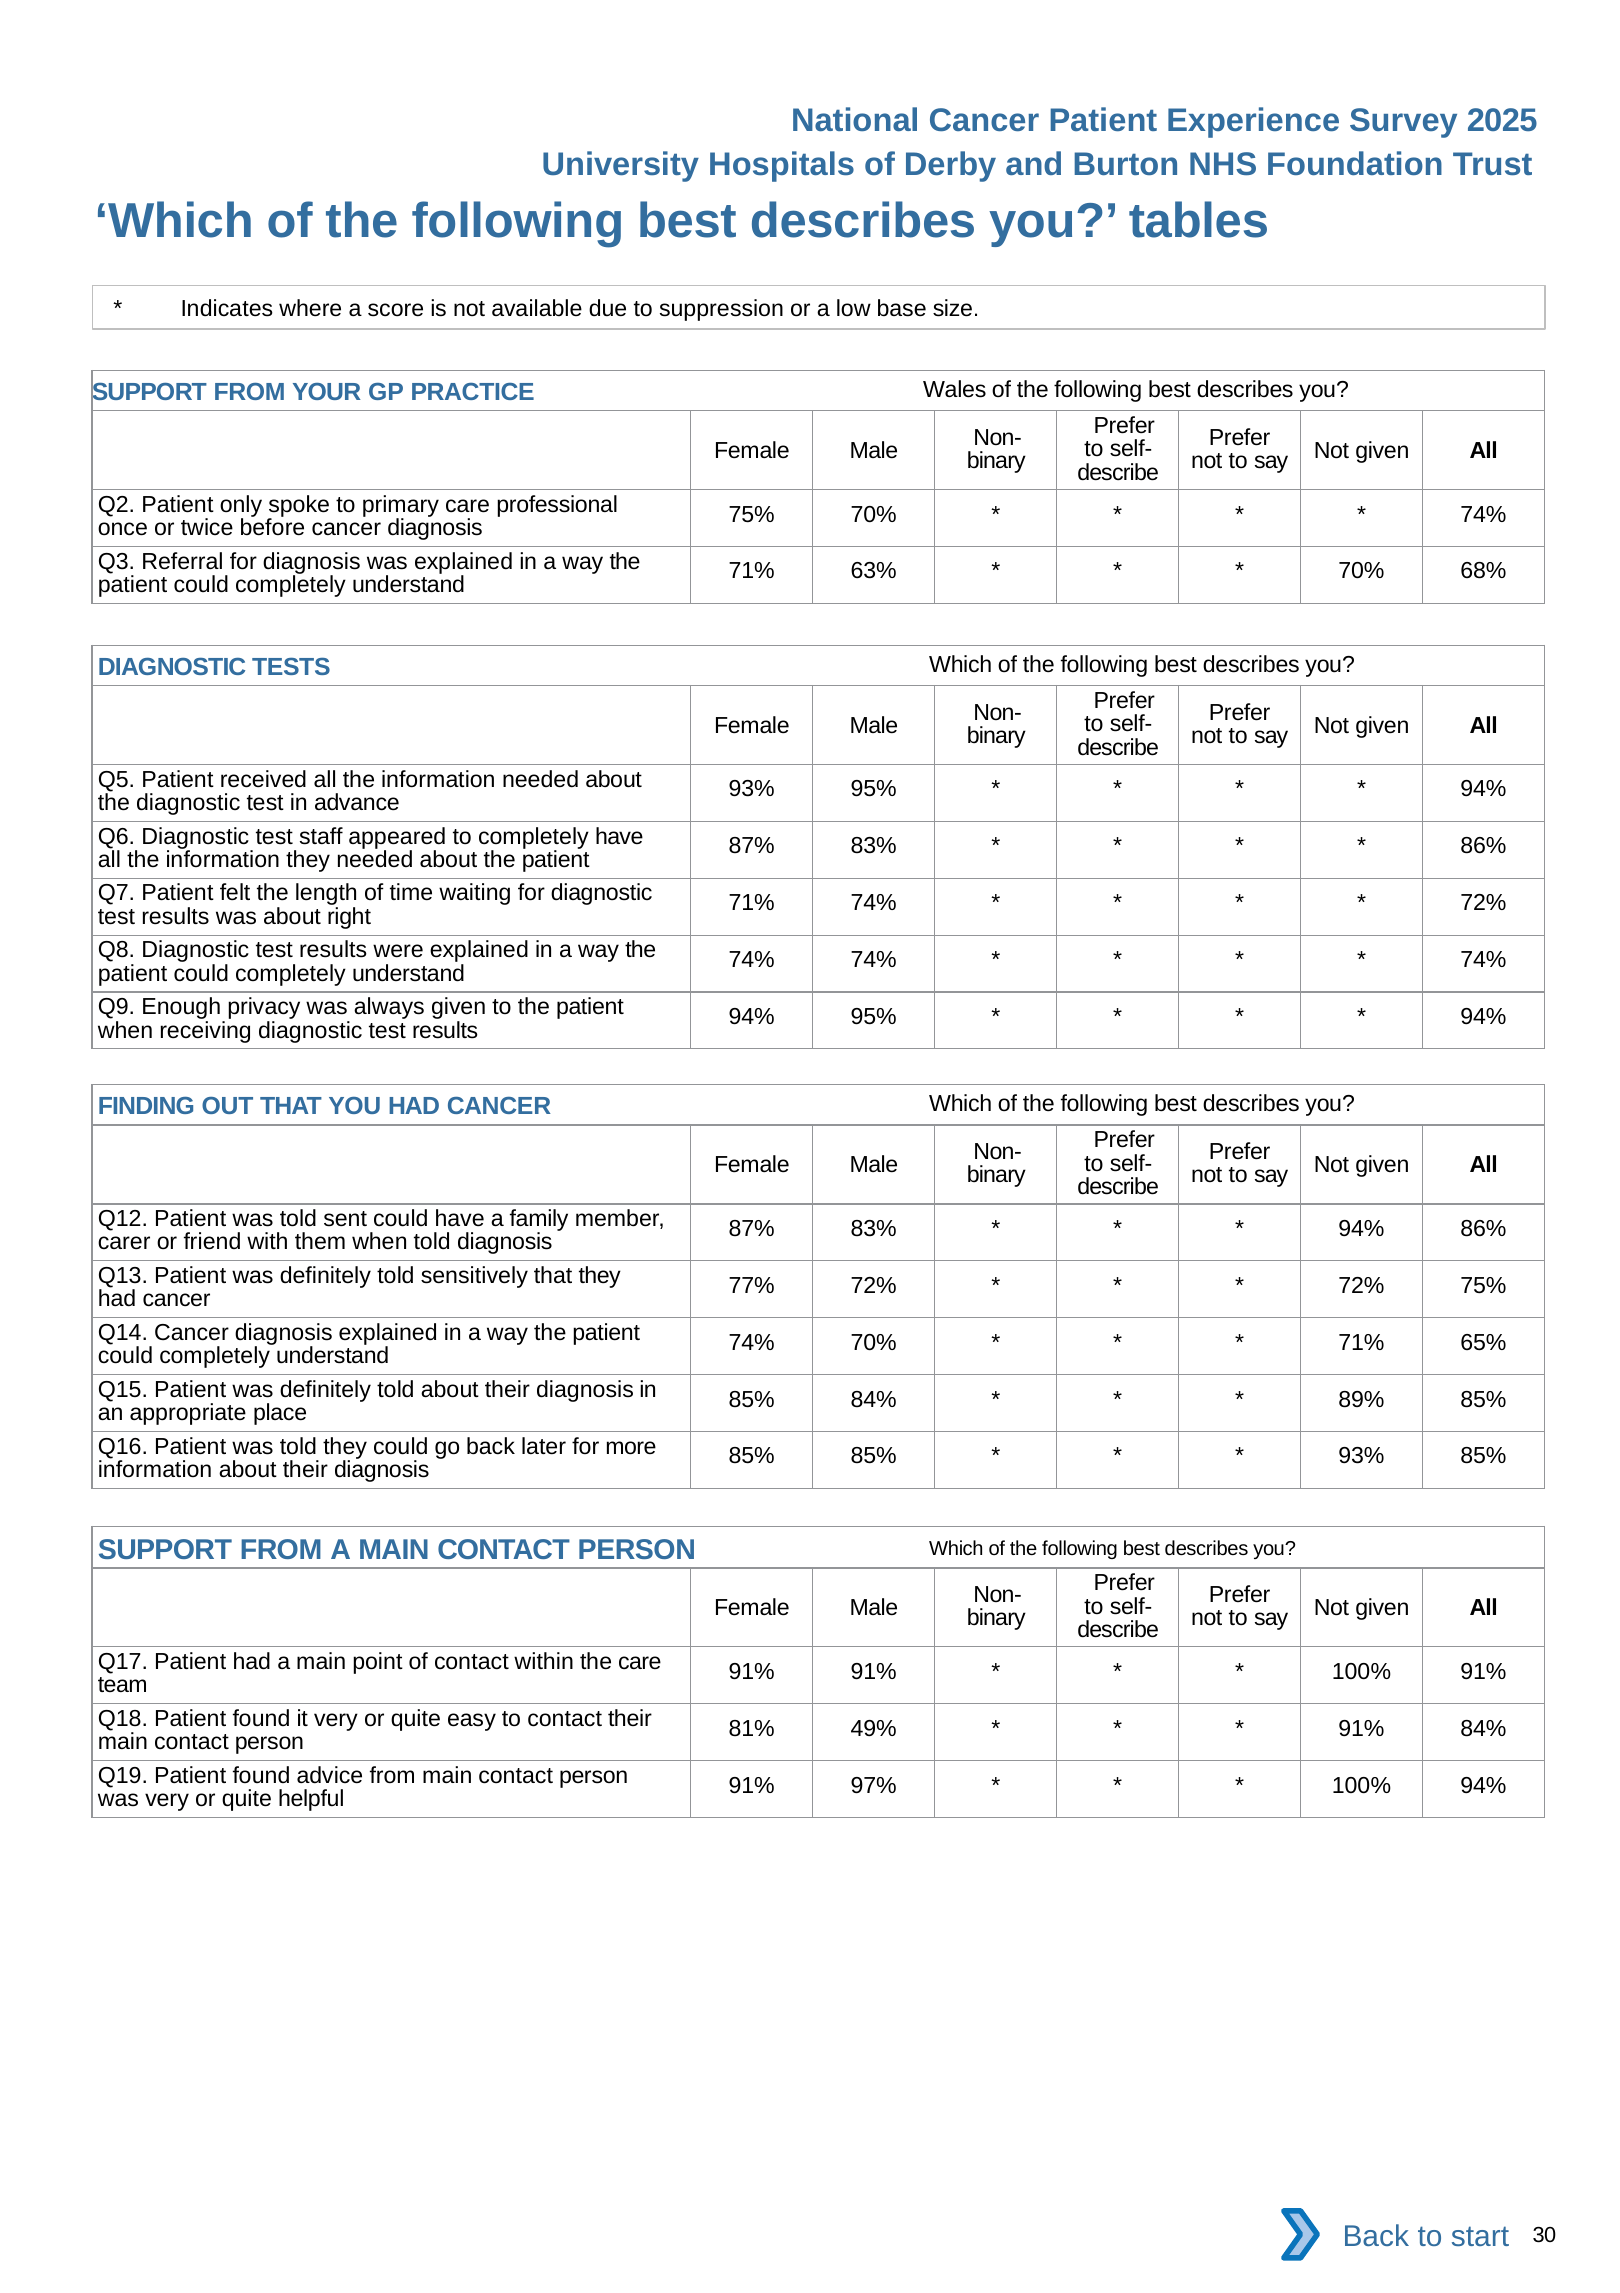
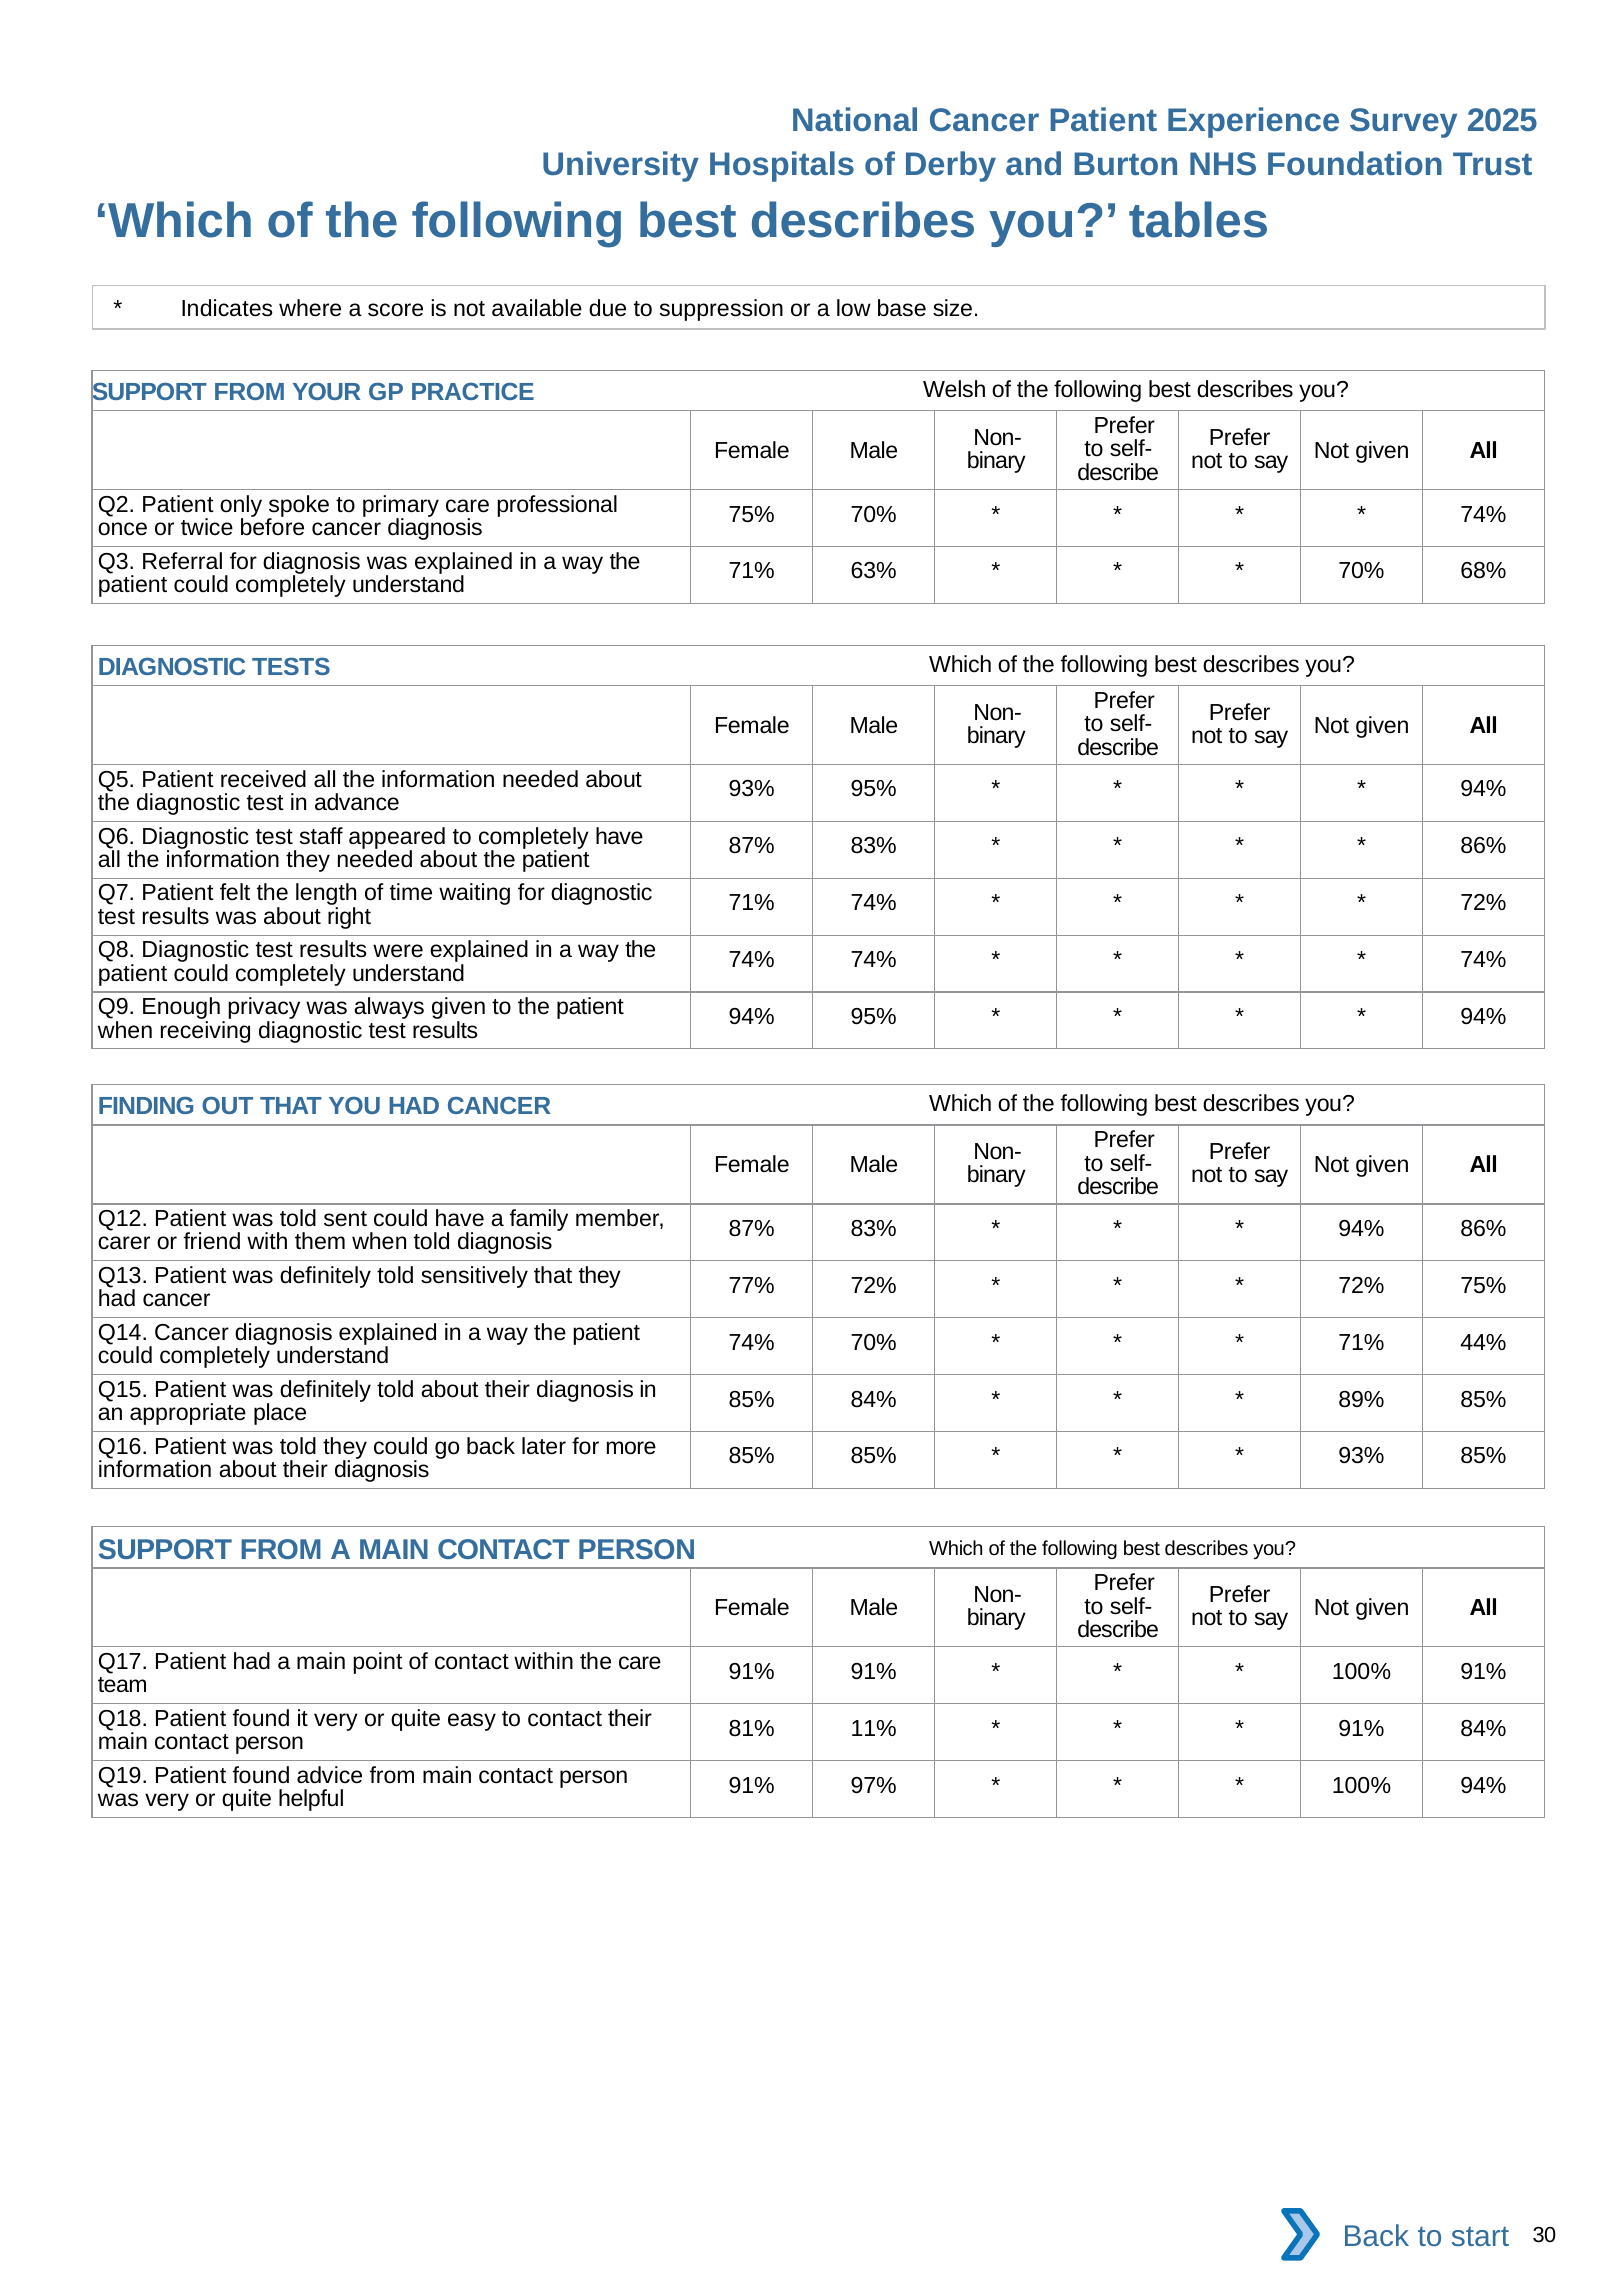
Wales: Wales -> Welsh (955, 390)
65%: 65% -> 44% (1483, 1342)
49%: 49% -> 11% (874, 1728)
